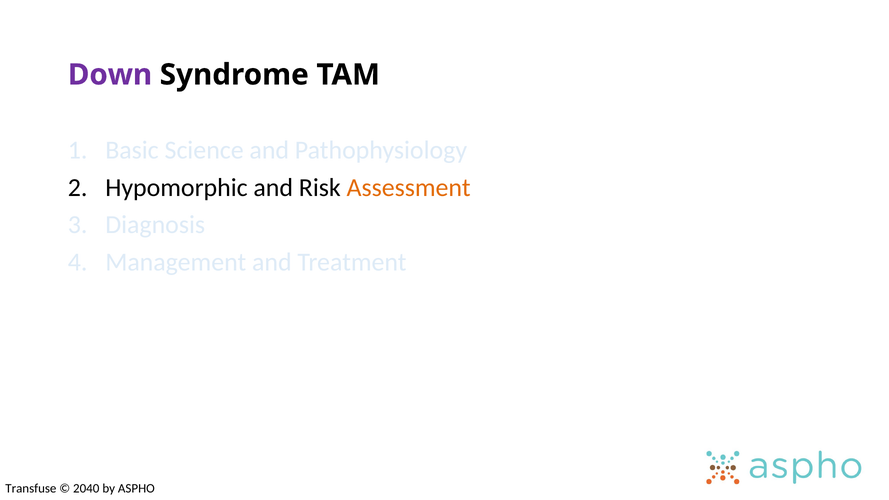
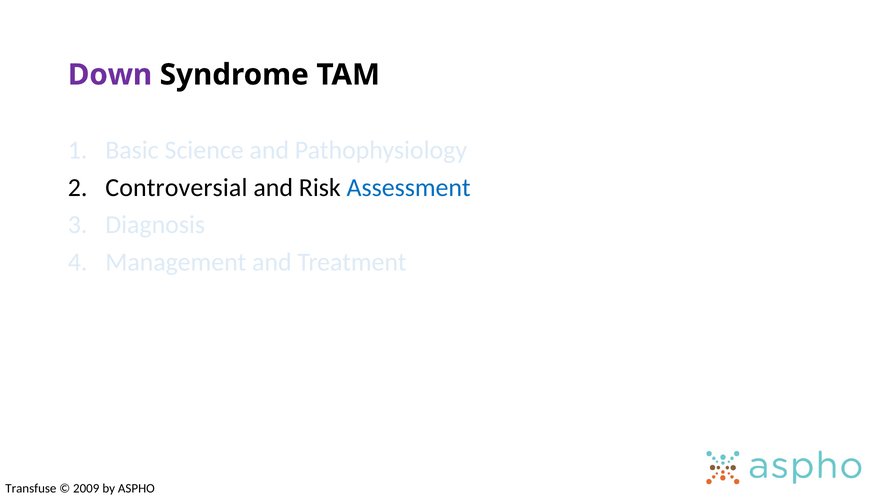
Hypomorphic: Hypomorphic -> Controversial (176, 188)
Assessment colour: orange -> blue (409, 188)
2040: 2040 -> 2009 (86, 488)
